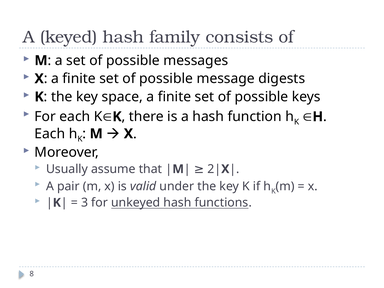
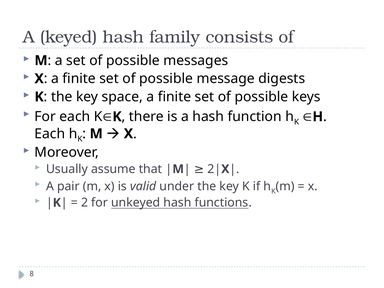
3: 3 -> 2 (85, 203)
